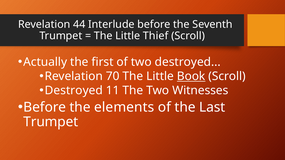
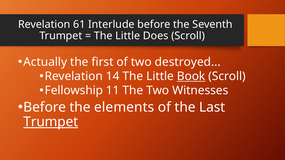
44: 44 -> 61 (79, 24)
Thief: Thief -> Does (156, 36)
70: 70 -> 14 (113, 76)
Destroyed: Destroyed -> Fellowship (74, 91)
Trumpet underline: none -> present (51, 122)
